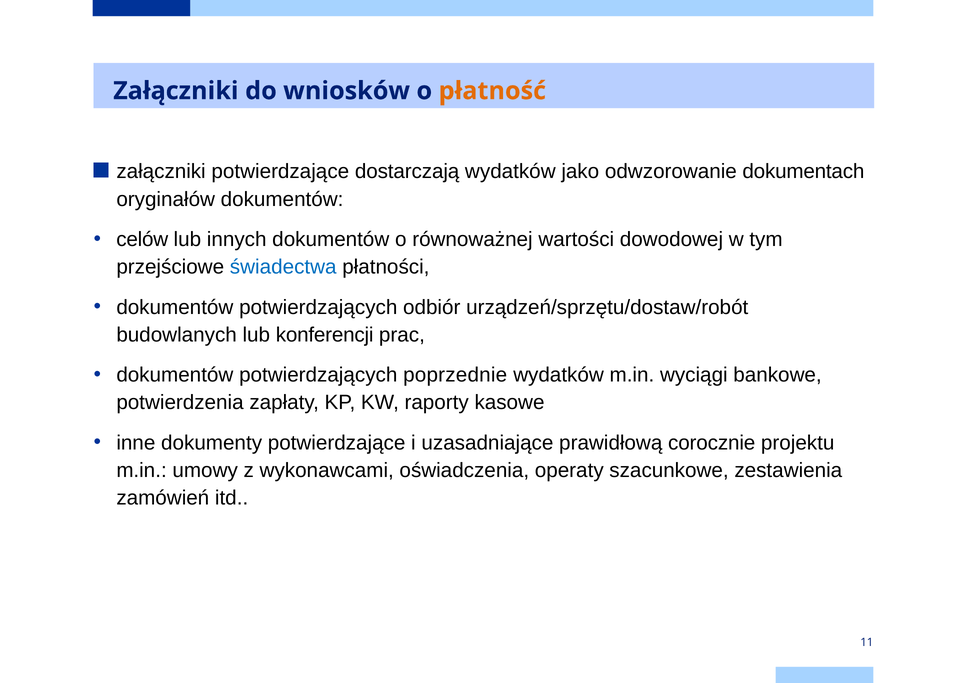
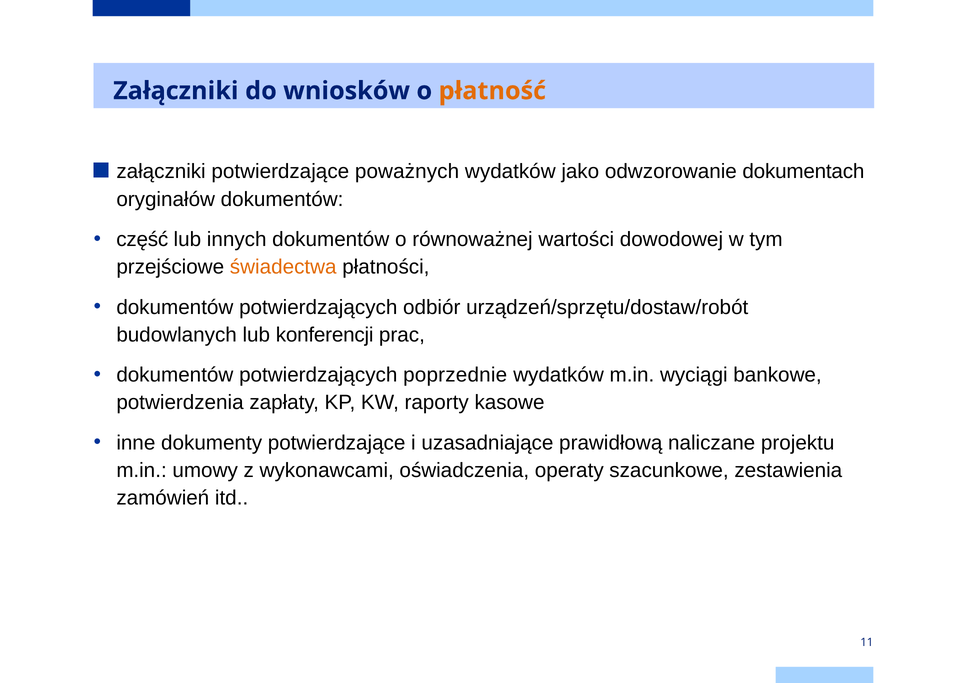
dostarczają: dostarczają -> poważnych (407, 172)
celów: celów -> część (142, 239)
świadectwa colour: blue -> orange (283, 267)
corocznie: corocznie -> naliczane (712, 443)
